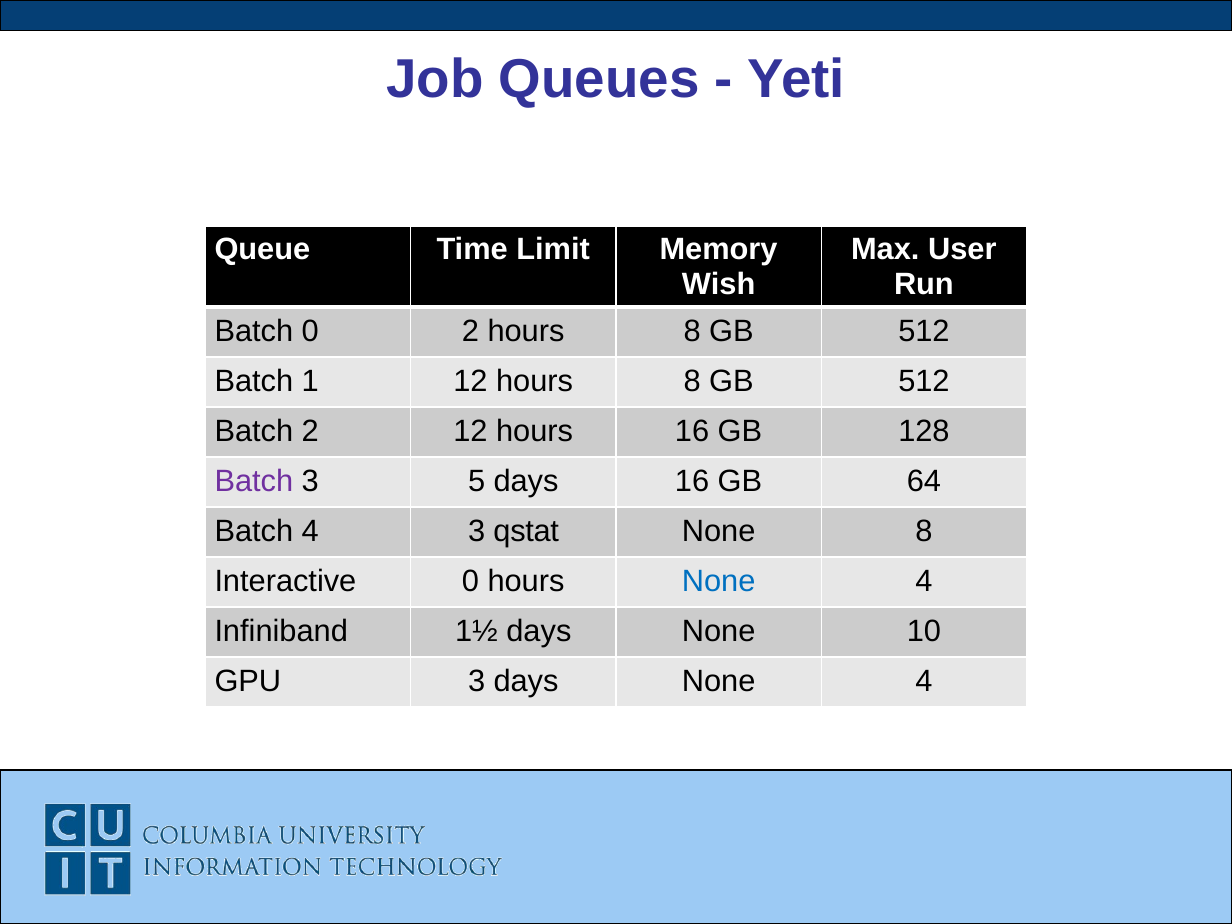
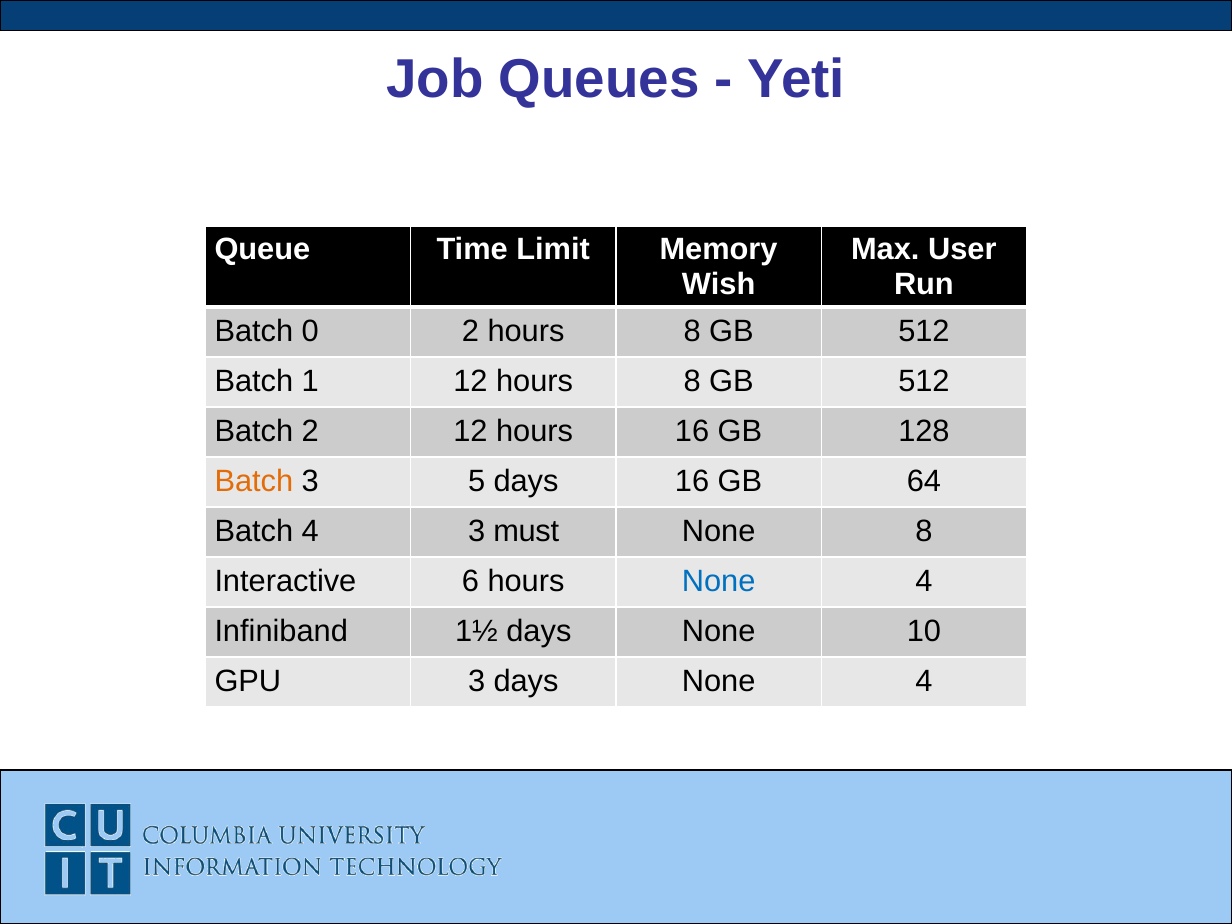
Batch colour: purple -> orange (254, 481)
qstat: qstat -> must (526, 531)
Interactive 0: 0 -> 6 (471, 581)
